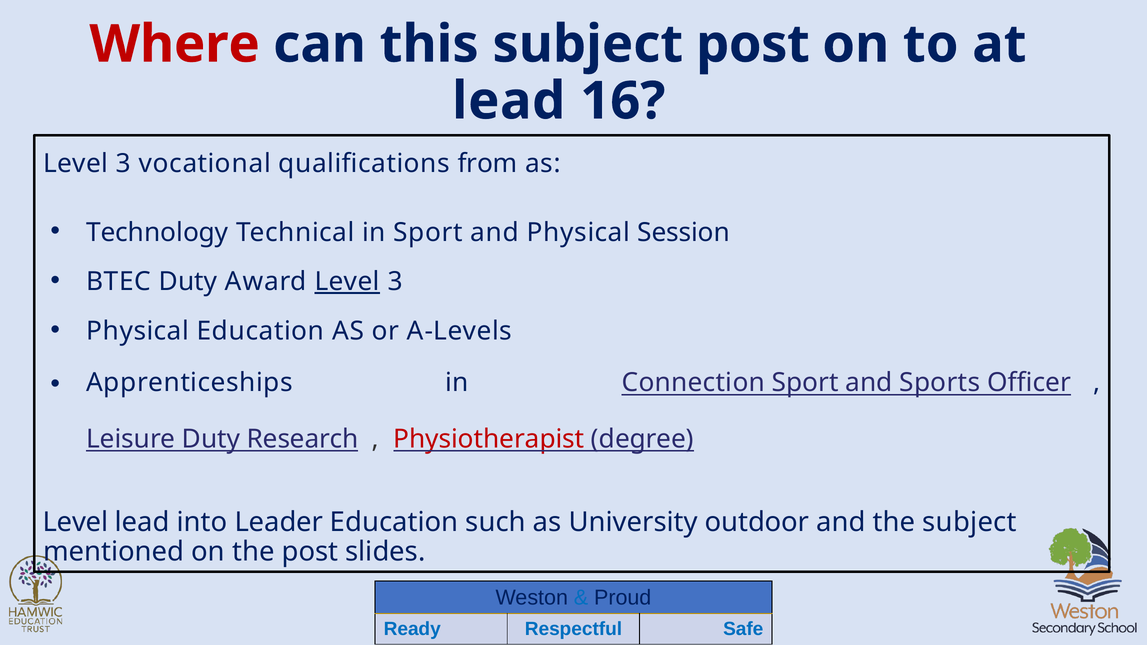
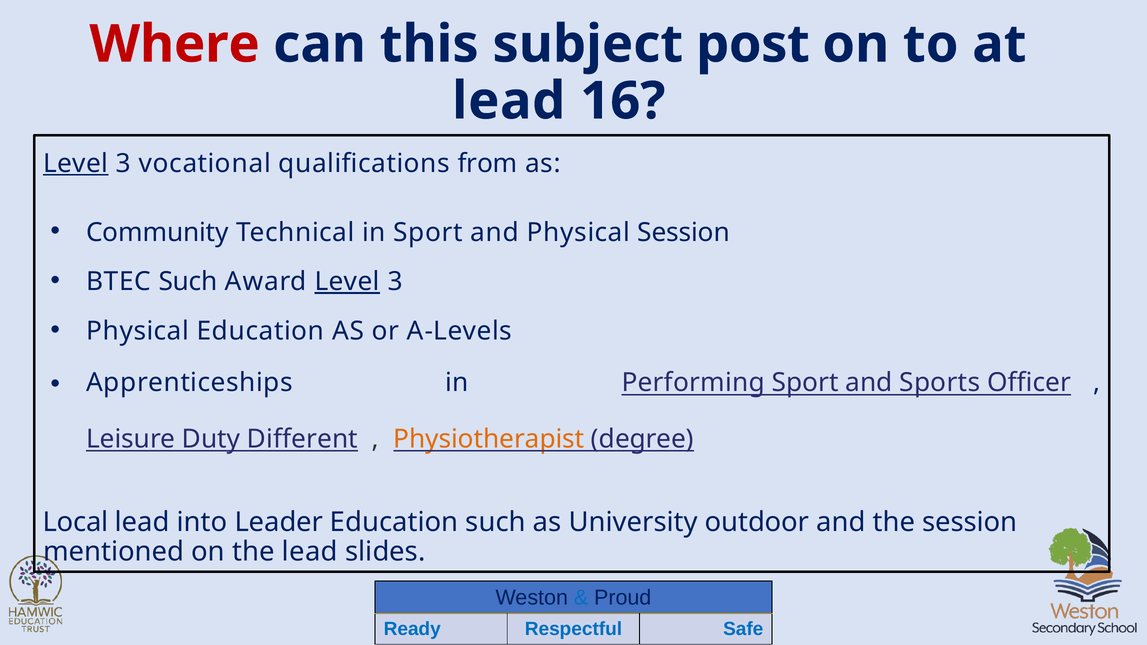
Level underline: none -> present (76, 163)
Technology: Technology -> Community (157, 232)
BTEC Duty: Duty -> Such (188, 282)
Connection: Connection -> Performing (693, 383)
Research: Research -> Different (302, 439)
Physiotherapist colour: red -> orange (489, 439)
Level: Level -> Local (75, 522)
the subject: subject -> session (970, 522)
the post: post -> lead (310, 552)
